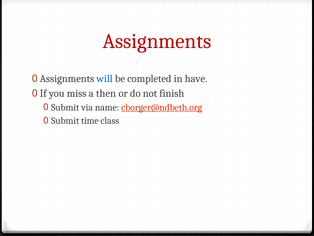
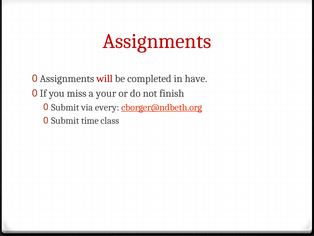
will colour: blue -> red (105, 79)
then: then -> your (106, 93)
name: name -> every (107, 107)
